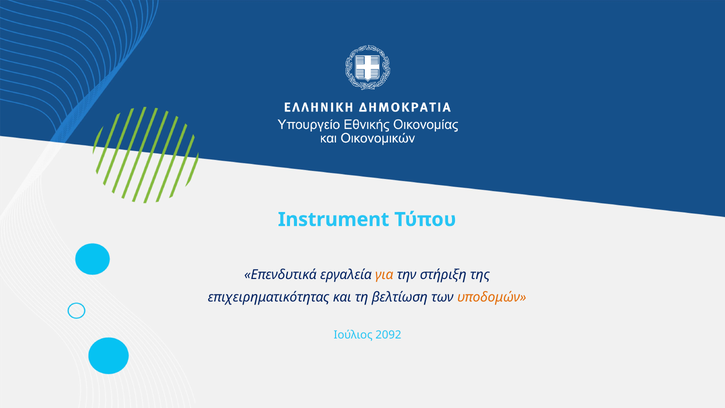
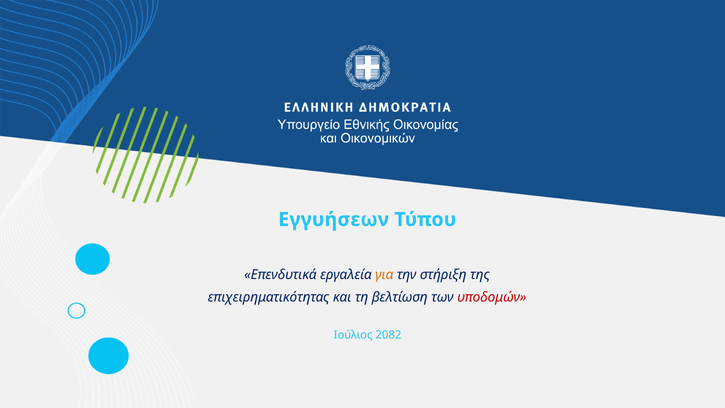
Instrument: Instrument -> Εγγυήσεων (334, 219)
υποδομών colour: orange -> red (492, 297)
2092: 2092 -> 2082 (388, 335)
